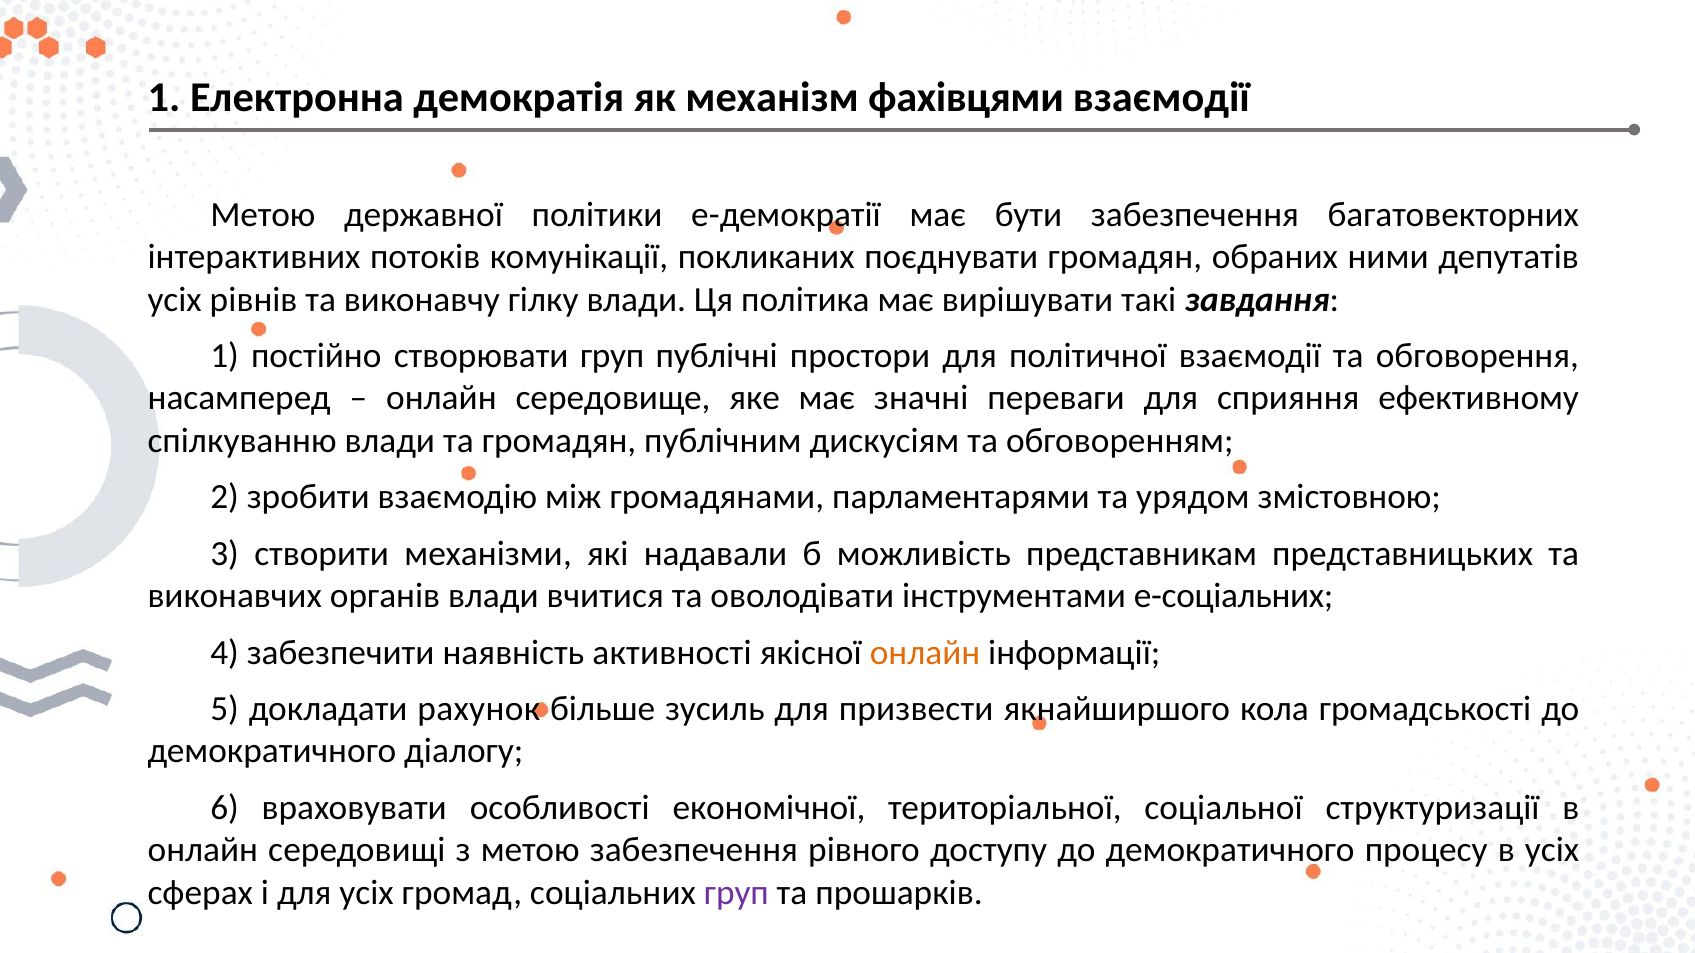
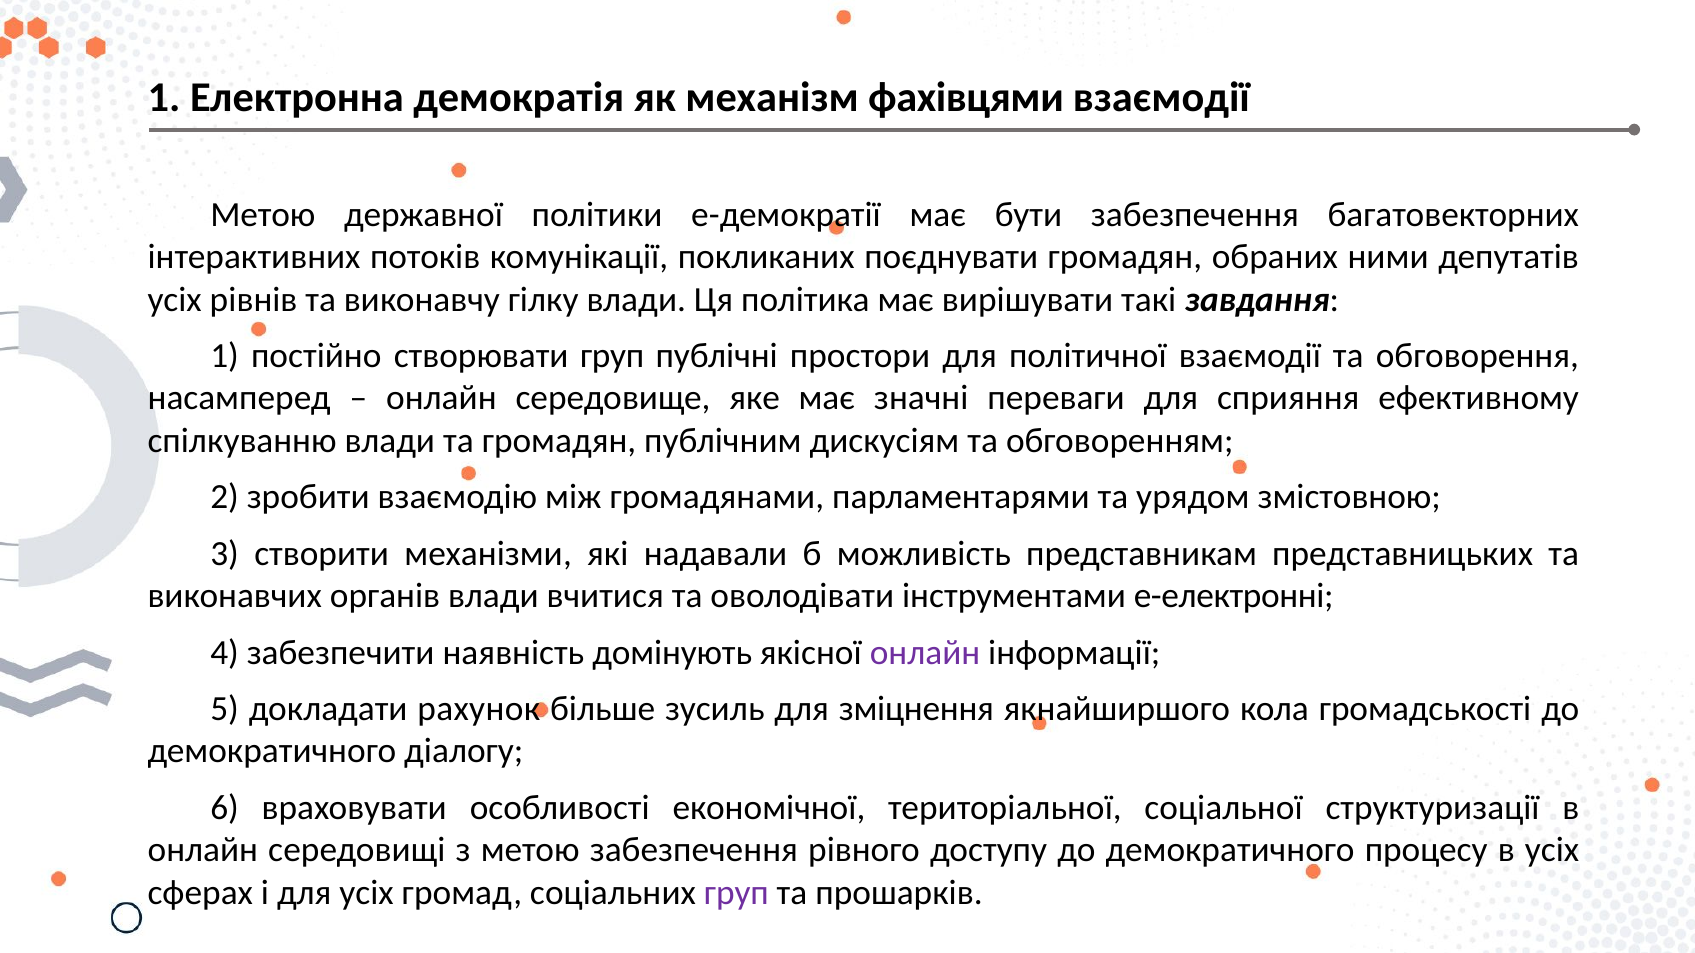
е-соціальних: е-соціальних -> е-електронні (1234, 596)
активності: активності -> домінують (672, 653)
онлайн colour: orange -> purple (925, 653)
призвести: призвести -> зміцнення (916, 709)
